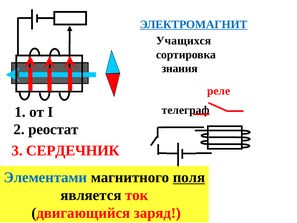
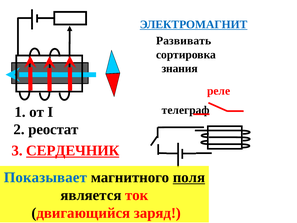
Учащихся: Учащихся -> Развивать (184, 41)
СЕРДЕЧНИК underline: none -> present (73, 151)
Элементами: Элементами -> Показывает (45, 177)
